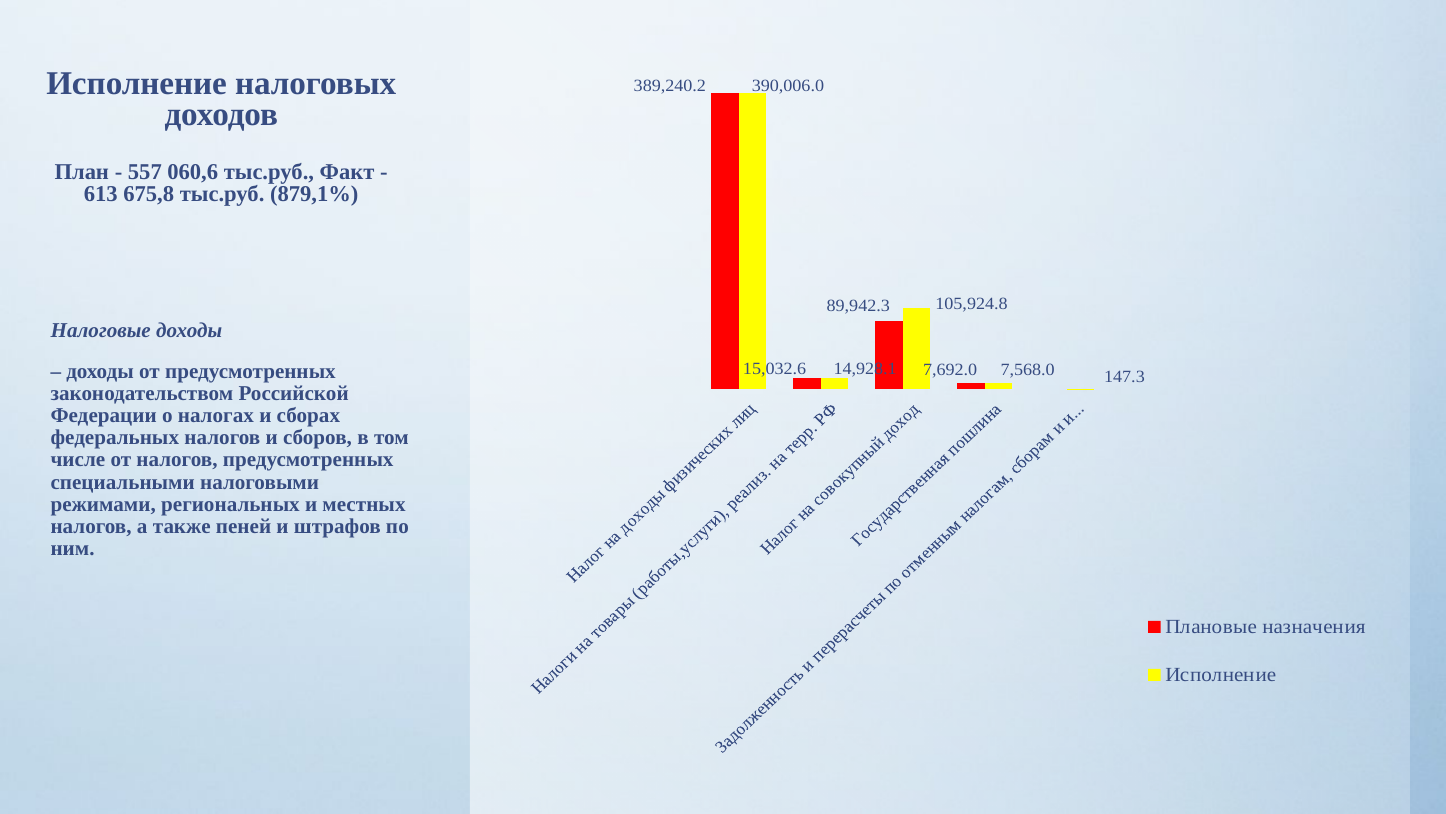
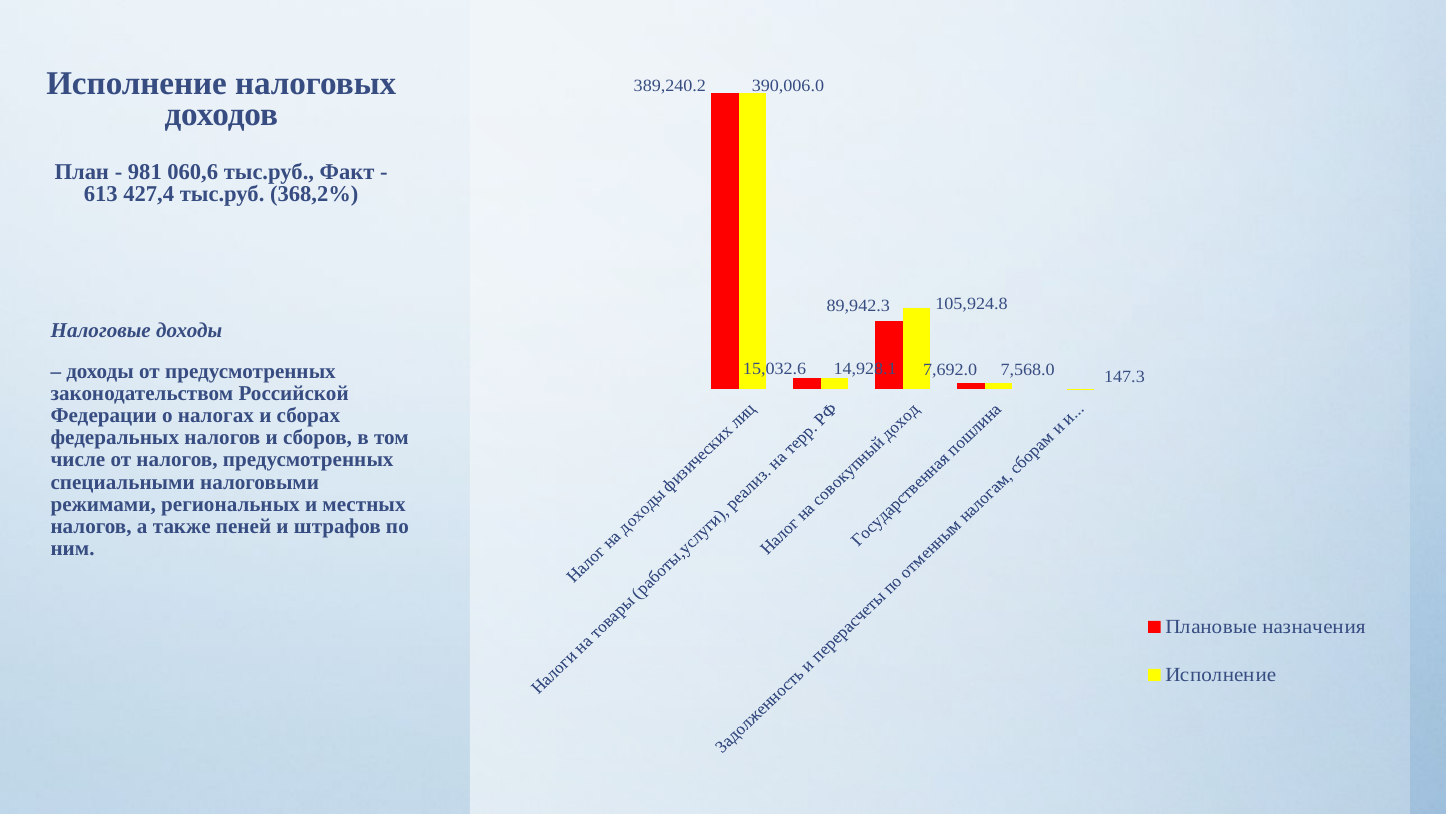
557: 557 -> 981 (145, 172)
675,8: 675,8 -> 427,4 (149, 193)
879,1%: 879,1% -> 368,2% (314, 193)
